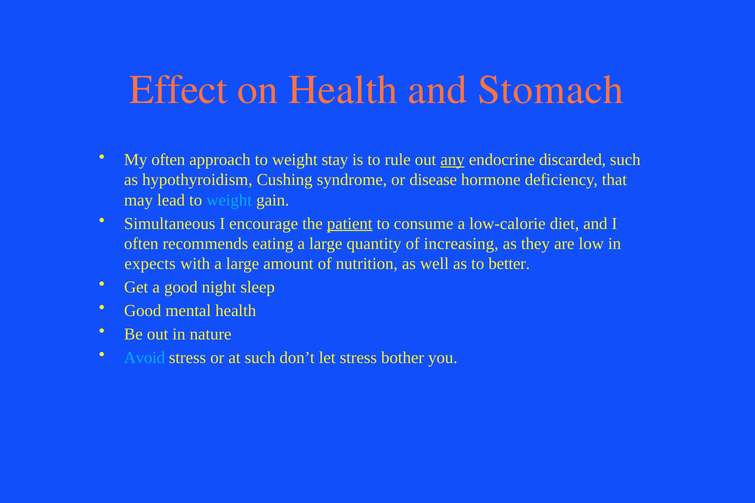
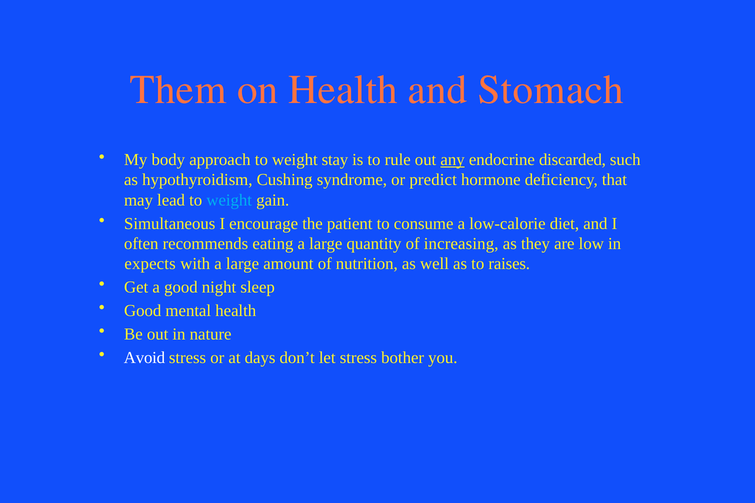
Effect: Effect -> Them (178, 90)
My often: often -> body (168, 160)
disease: disease -> predict (433, 180)
patient underline: present -> none (350, 224)
better: better -> raises (509, 264)
Avoid colour: light blue -> white (144, 358)
at such: such -> days (260, 358)
